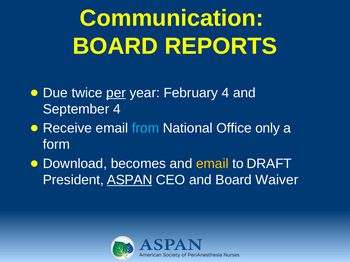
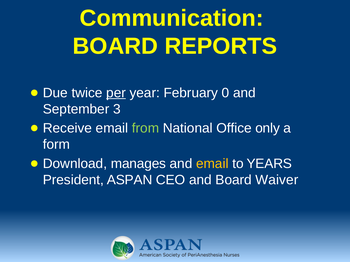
February 4: 4 -> 0 (225, 93)
September 4: 4 -> 3 (117, 109)
from colour: light blue -> light green (146, 128)
becomes: becomes -> manages (138, 164)
DRAFT: DRAFT -> YEARS (269, 164)
ASPAN underline: present -> none (130, 180)
